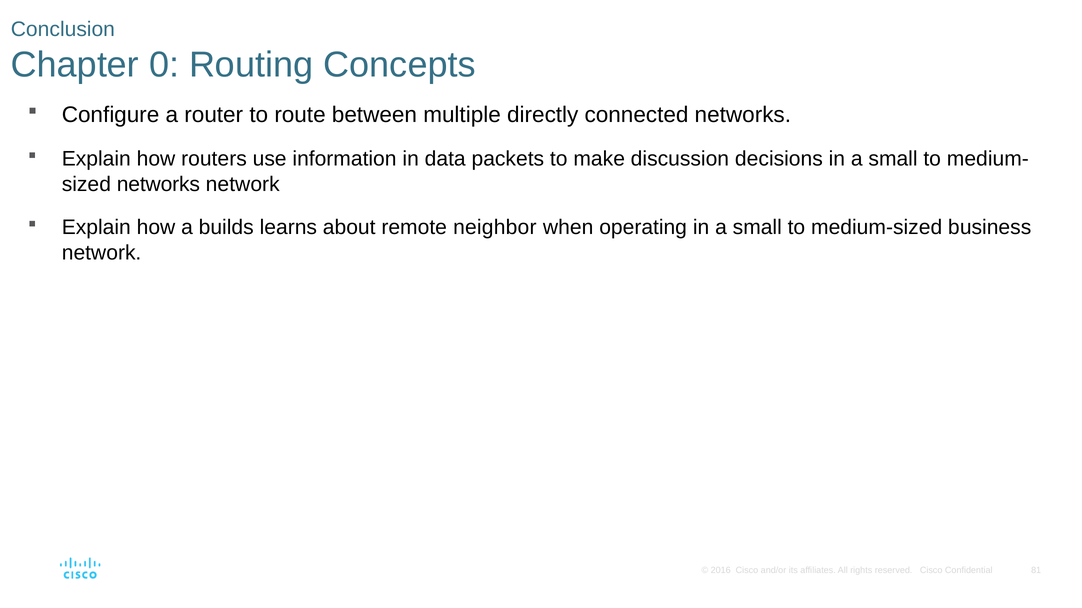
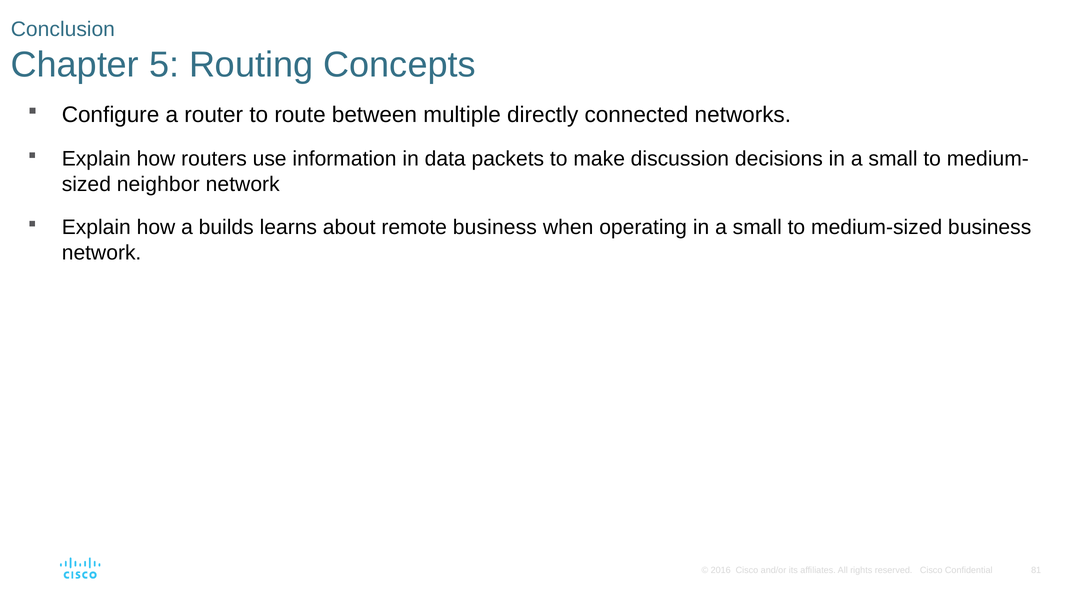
0: 0 -> 5 (164, 65)
networks: networks -> neighbor (158, 184)
remote neighbor: neighbor -> business (495, 228)
